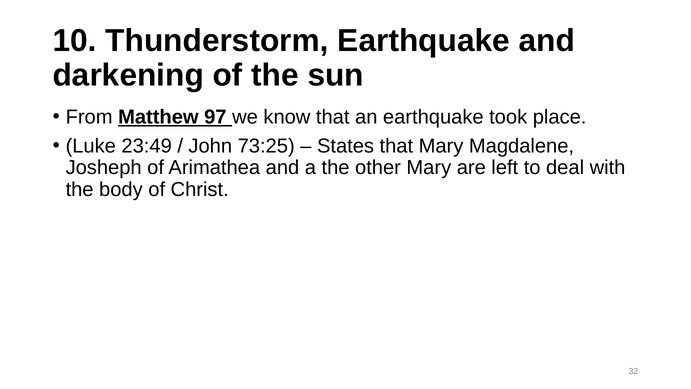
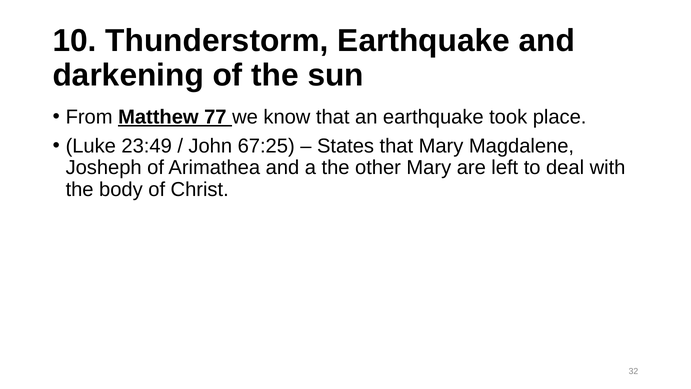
97: 97 -> 77 (215, 117)
73:25: 73:25 -> 67:25 (266, 146)
